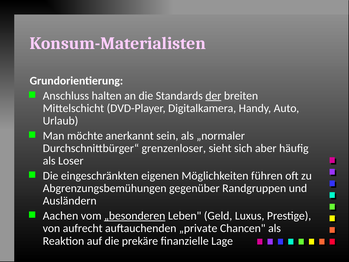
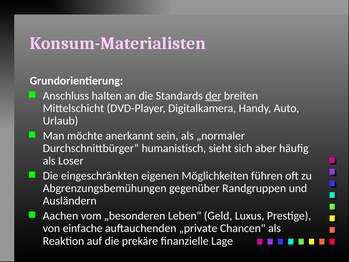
grenzenloser: grenzenloser -> humanistisch (174, 148)
„besonderen underline: present -> none (135, 216)
aufrecht: aufrecht -> einfache (83, 228)
